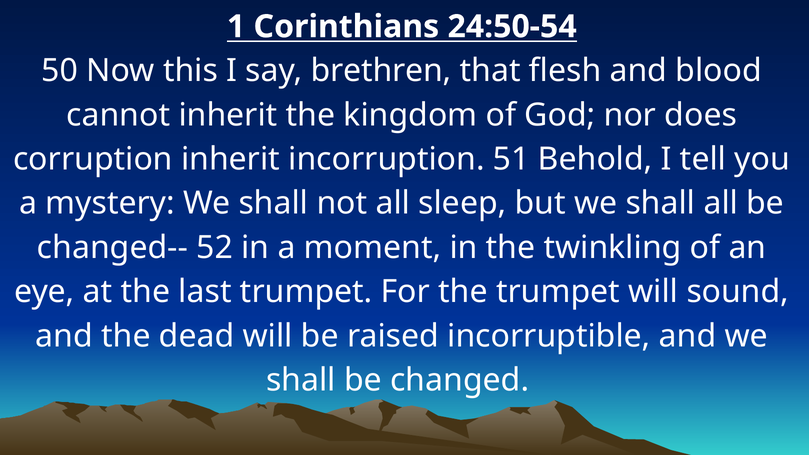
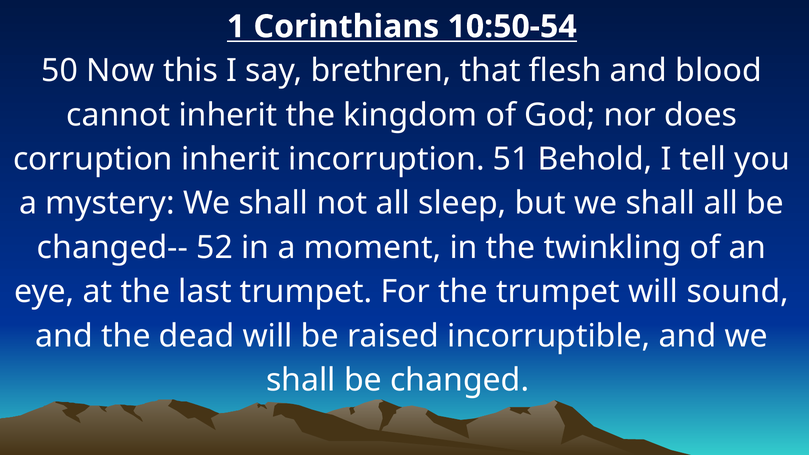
24:50-54: 24:50-54 -> 10:50-54 (512, 27)
